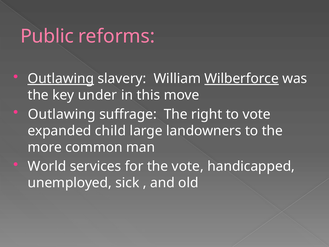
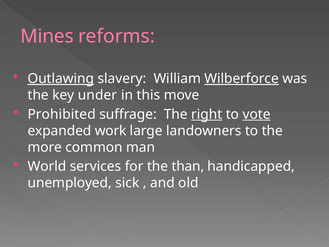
Public: Public -> Mines (47, 36)
Outlawing: Outlawing -> Prohibited (62, 114)
right underline: none -> present (207, 114)
vote underline: none -> present (257, 114)
child: child -> work (111, 131)
the vote: vote -> than (188, 166)
